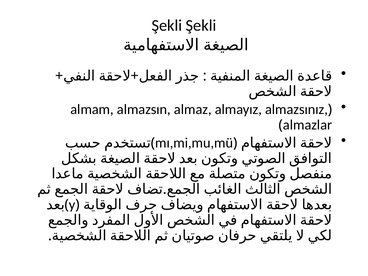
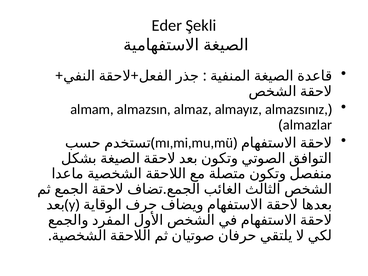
Şekli: Şekli -> Eder (167, 25)
